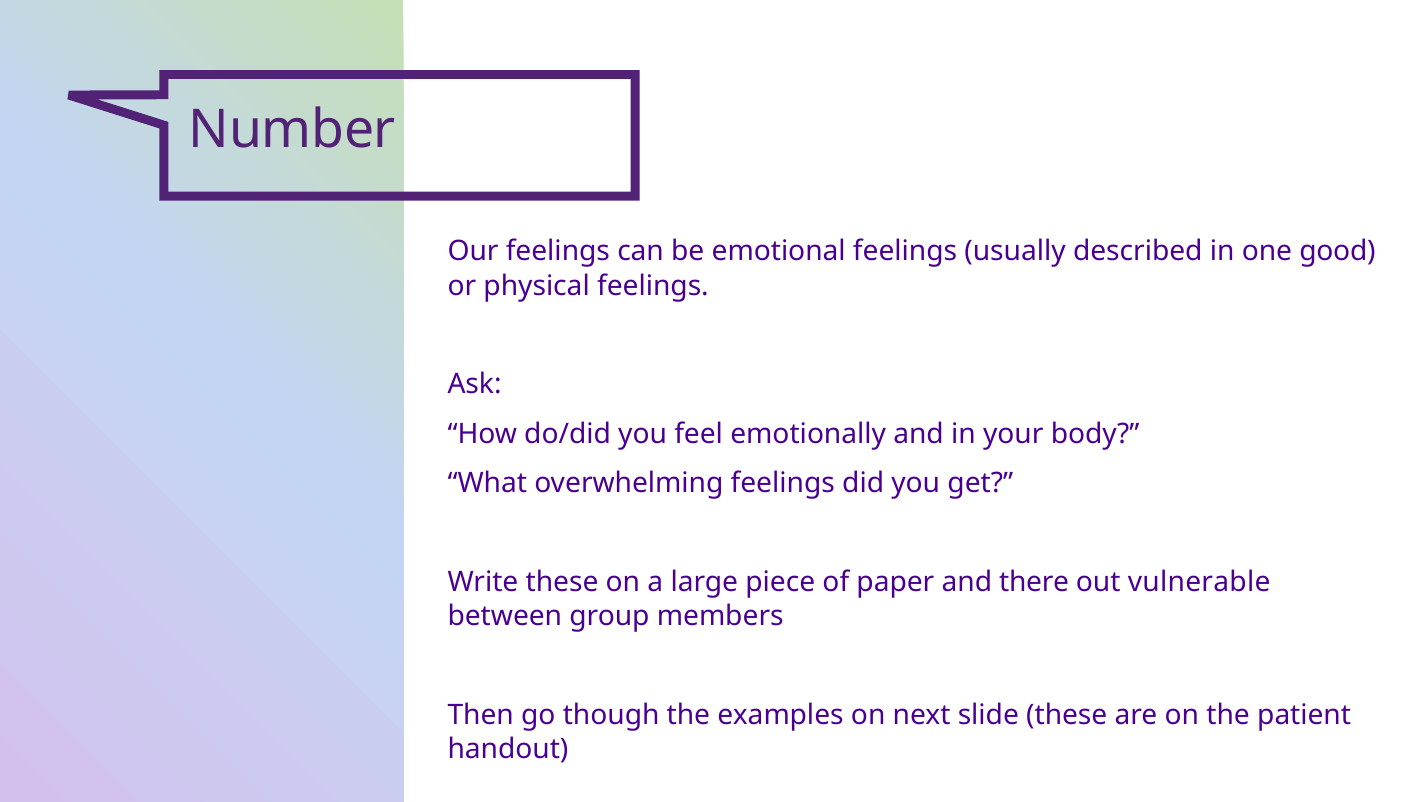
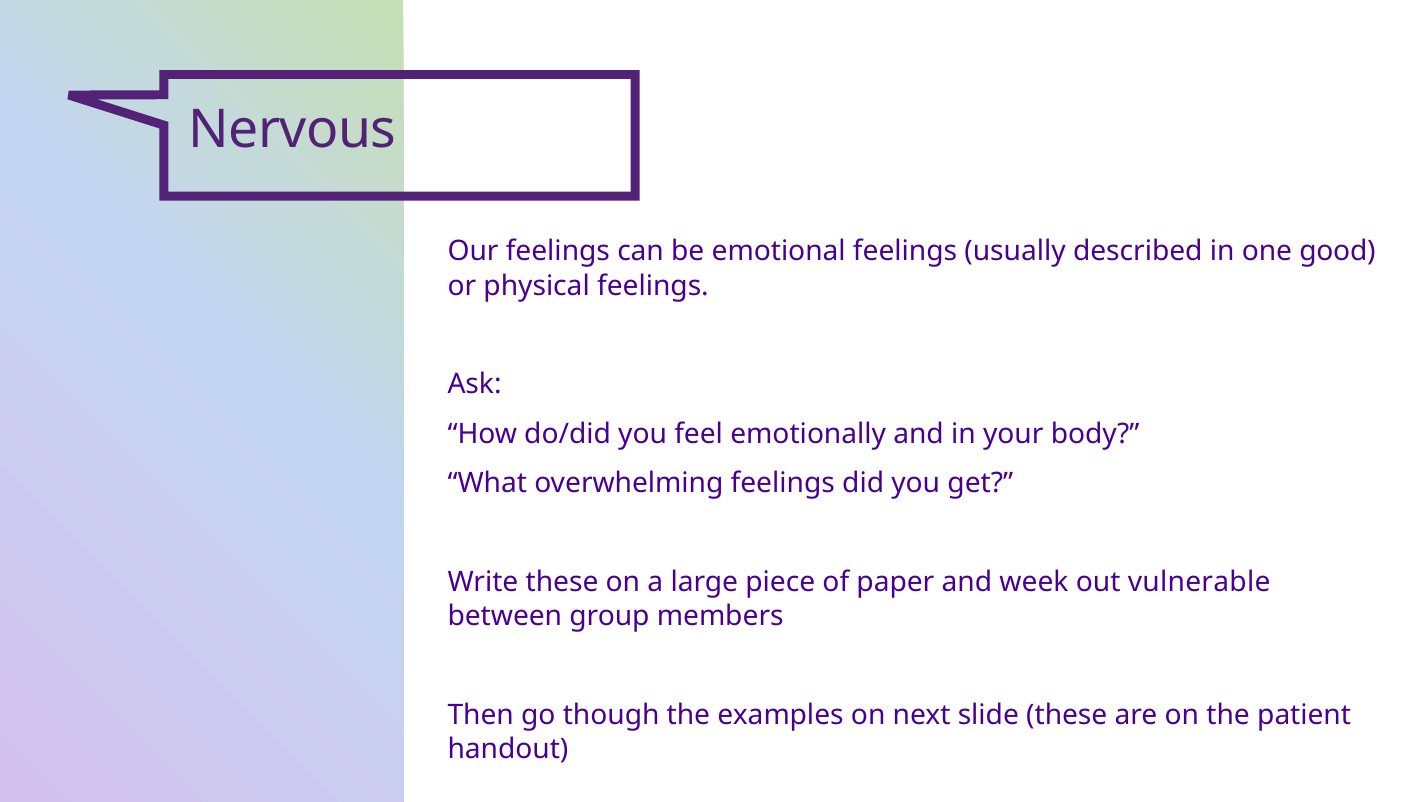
Number: Number -> Nervous (292, 130)
there: there -> week (1034, 582)
